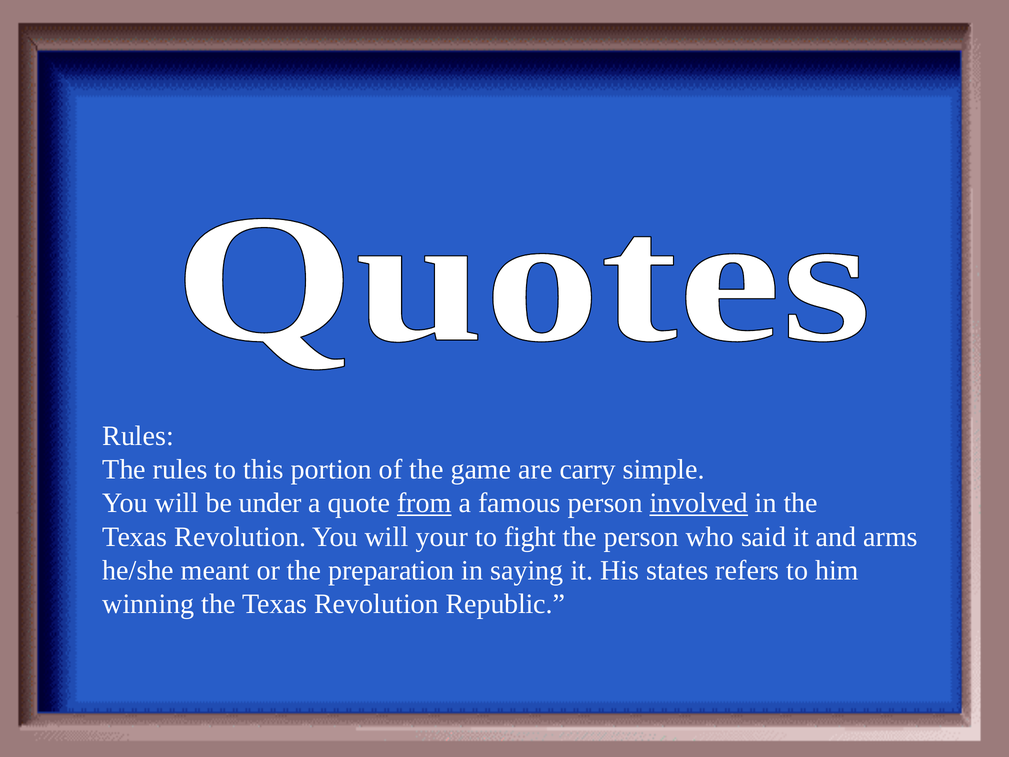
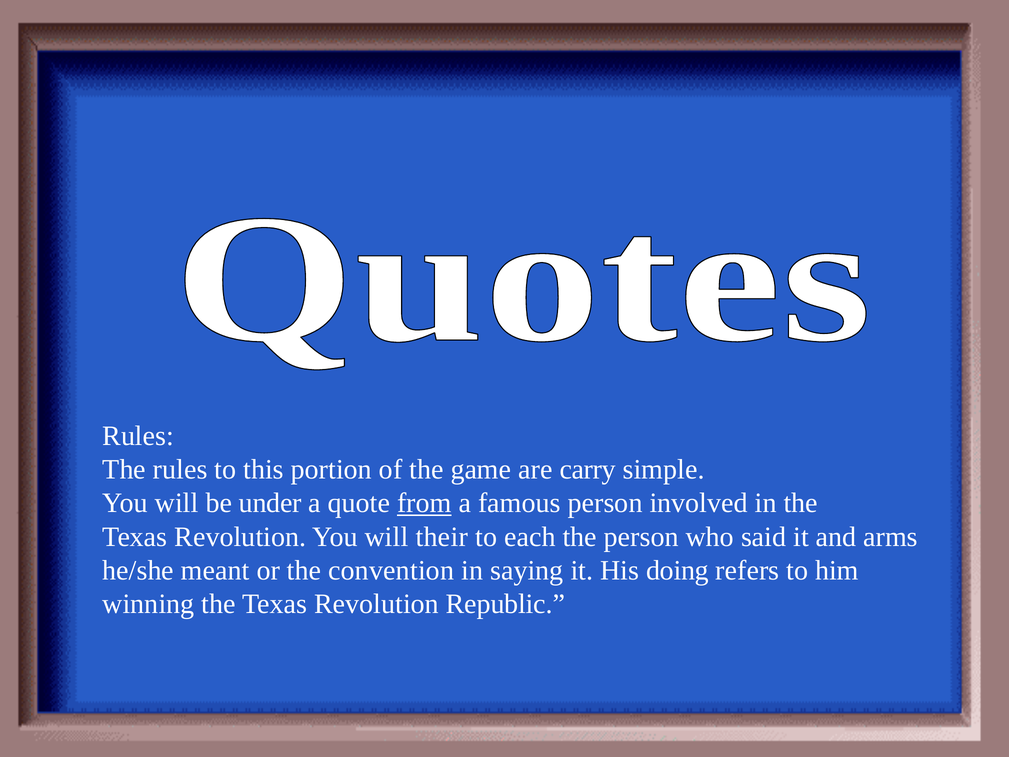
involved underline: present -> none (699, 503)
your: your -> their (442, 537)
fight: fight -> each (530, 537)
preparation: preparation -> convention (391, 570)
states: states -> doing (677, 570)
